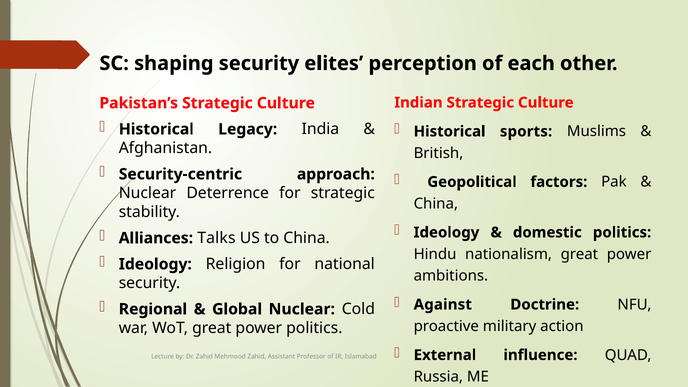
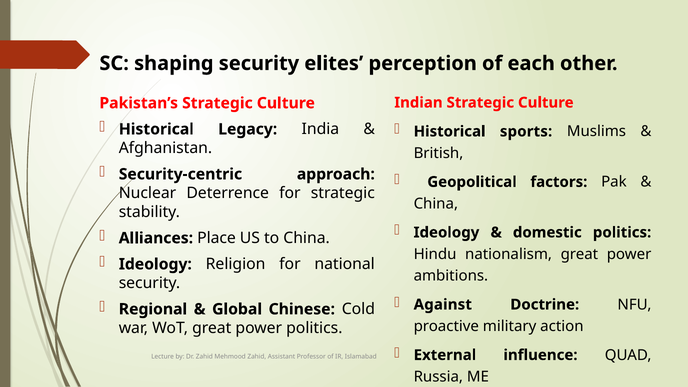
Talks: Talks -> Place (217, 238)
Global Nuclear: Nuclear -> Chinese (302, 309)
